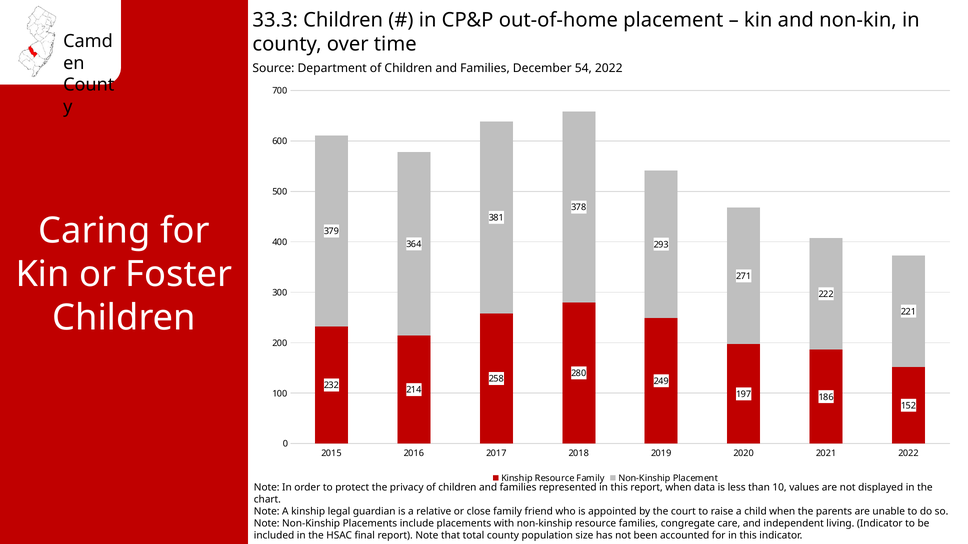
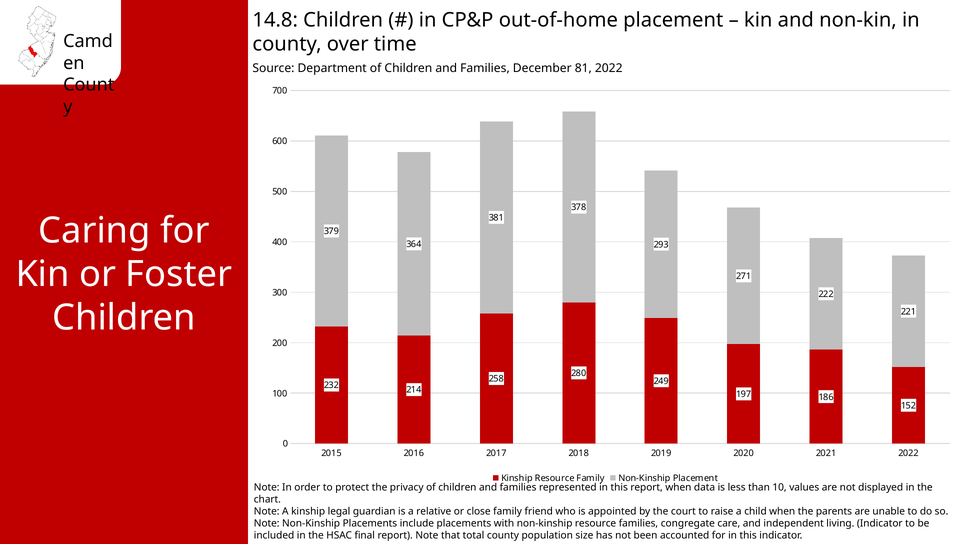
33.3: 33.3 -> 14.8 (275, 20)
54: 54 -> 81 (583, 68)
